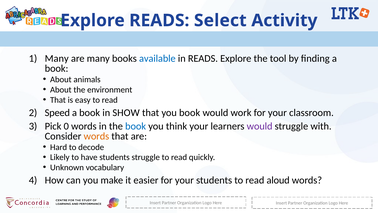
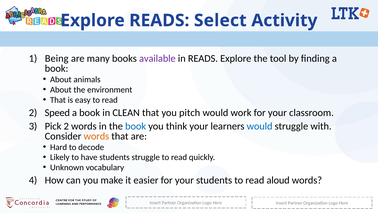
Many: Many -> Being (57, 59)
available colour: blue -> purple (157, 59)
SHOW: SHOW -> CLEAN (126, 112)
you book: book -> pitch (190, 112)
Pick 0: 0 -> 2 (66, 126)
would colour: purple -> blue (260, 126)
